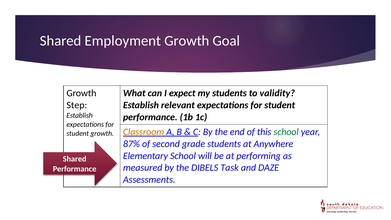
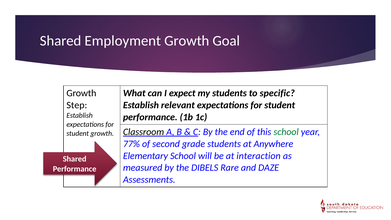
validity: validity -> specific (277, 93)
Classroom colour: orange -> black (144, 132)
87%: 87% -> 77% (131, 144)
performing: performing -> interaction (259, 156)
Task: Task -> Rare (230, 168)
